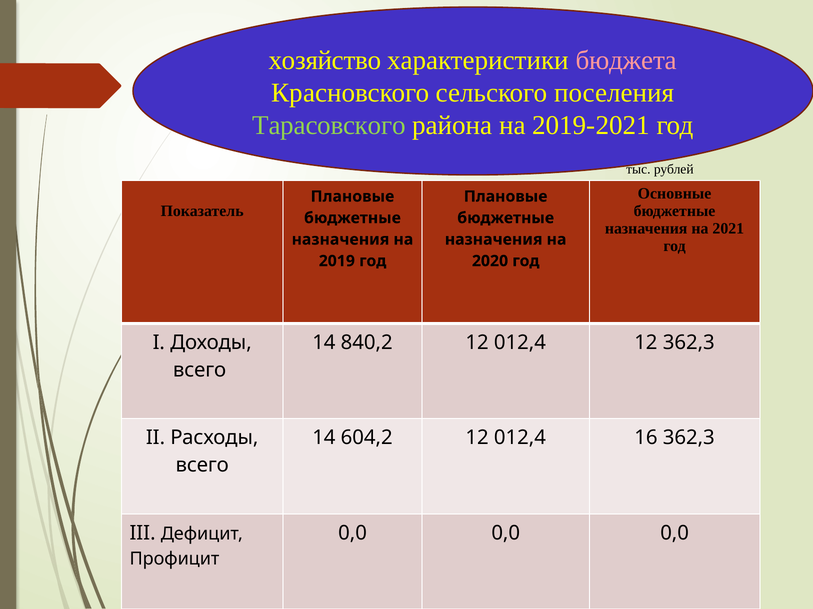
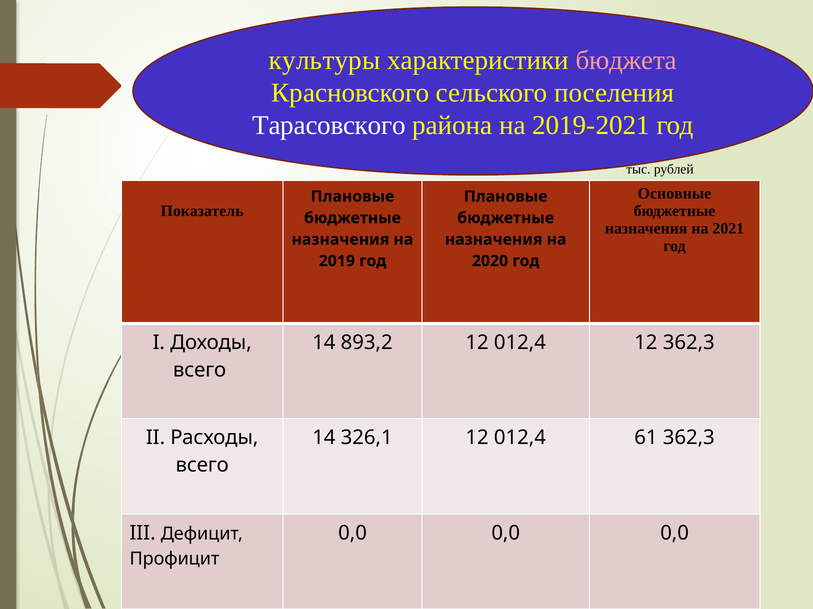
хозяйство: хозяйство -> культуры (325, 60)
Тарасовского colour: light green -> white (329, 125)
840,2: 840,2 -> 893,2 (367, 343)
604,2: 604,2 -> 326,1 (367, 438)
16: 16 -> 61 (646, 438)
